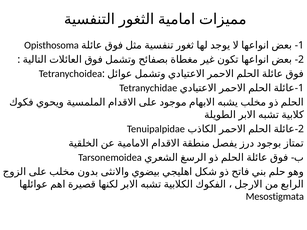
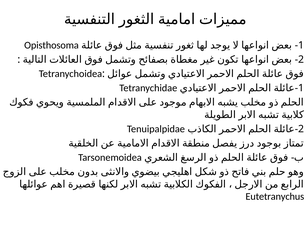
Mesostigmata: Mesostigmata -> Eutetranychus (275, 197)
